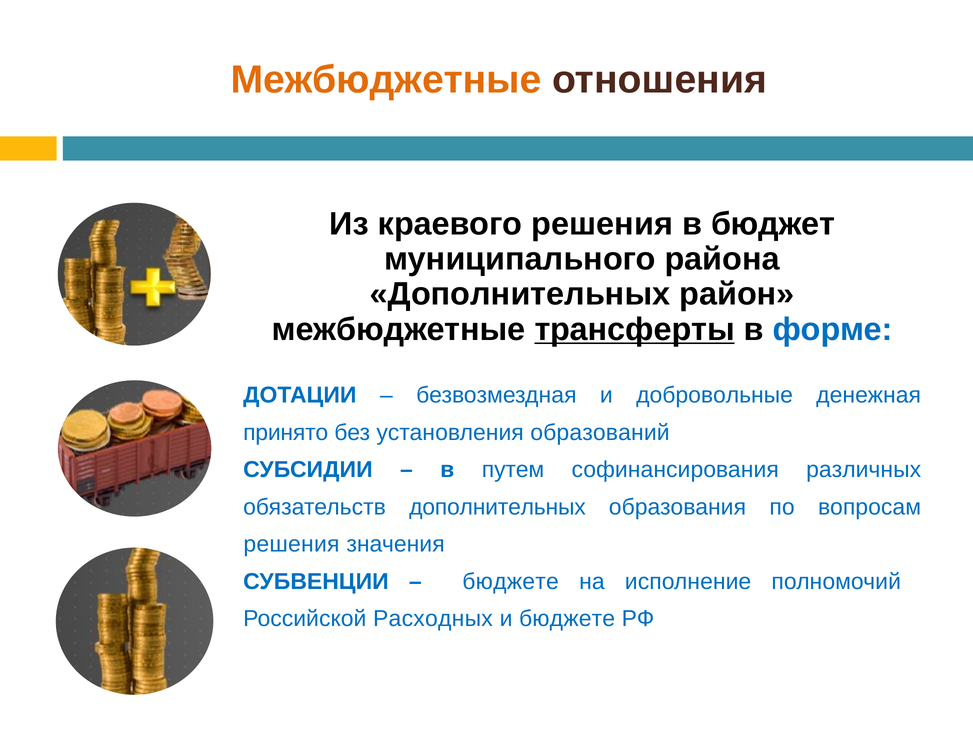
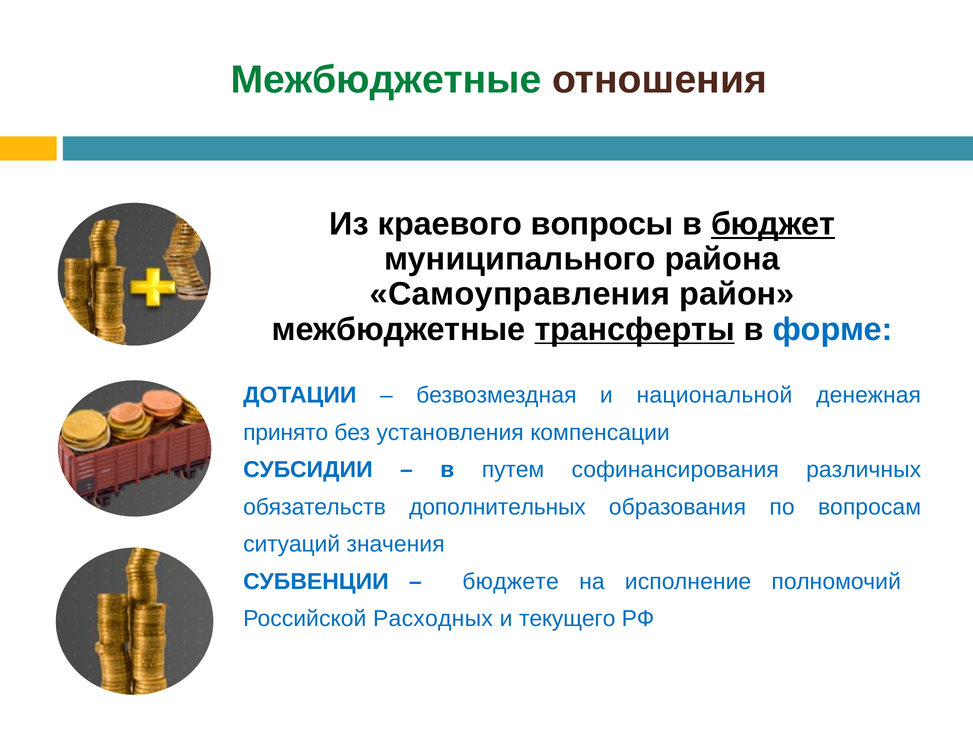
Межбюджетные colour: orange -> green (386, 80)
краевого решения: решения -> вопросы (602, 224)
бюджет underline: none -> present (773, 224)
Дополнительных: Дополнительных -> Самоуправления (520, 294)
добровольные: добровольные -> национальной (714, 395)
образований: образований -> компенсации (600, 432)
решения: решения -> ситуаций (292, 544)
и бюджете: бюджете -> текущего (567, 619)
